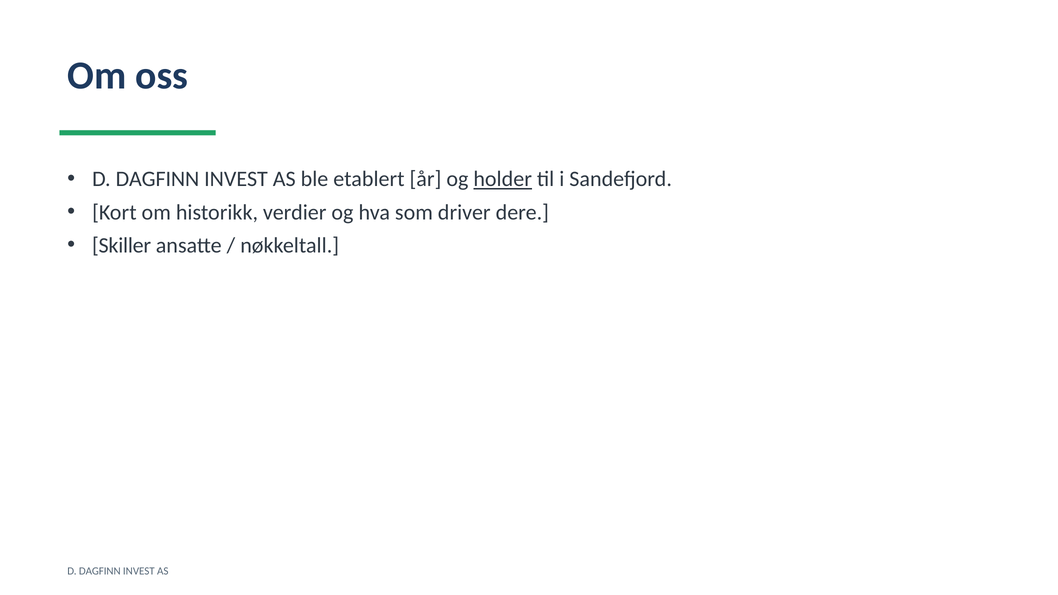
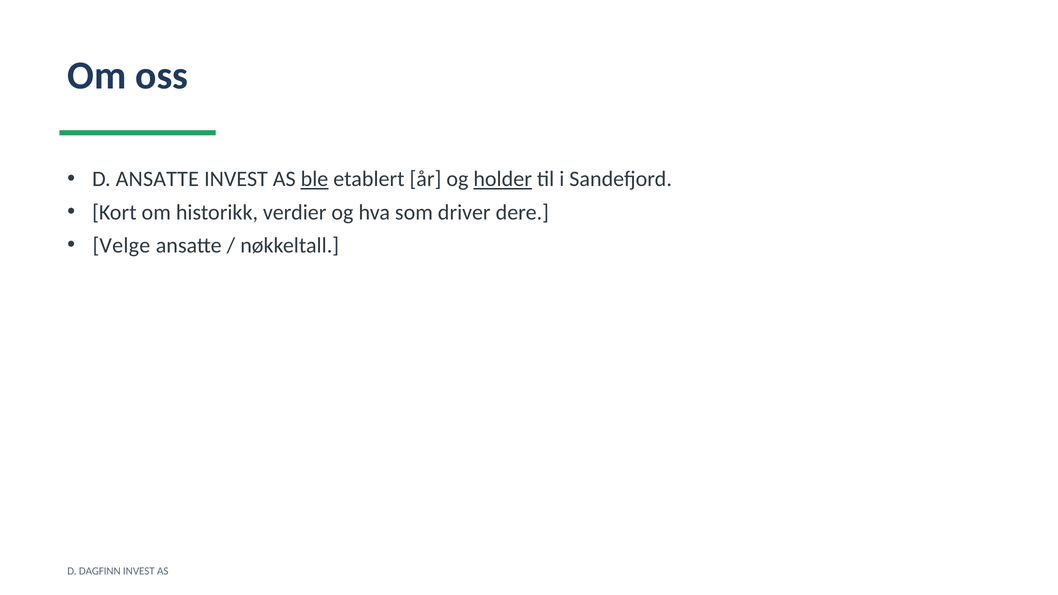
DAGFINN: DAGFINN -> ANSATTE (157, 179)
ble underline: none -> present (314, 179)
Skiller: Skiller -> Velge (121, 245)
